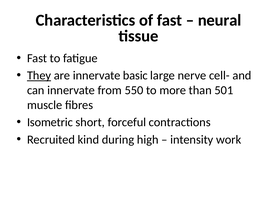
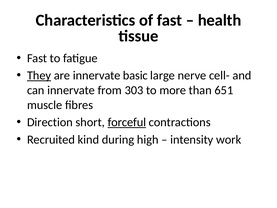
neural: neural -> health (220, 20)
550: 550 -> 303 (134, 90)
501: 501 -> 651 (224, 90)
Isometric: Isometric -> Direction (50, 122)
forceful underline: none -> present (127, 122)
